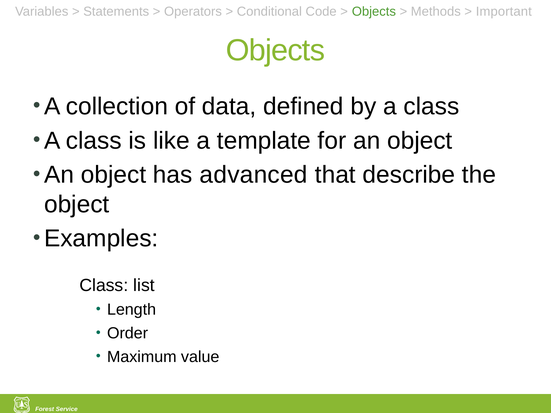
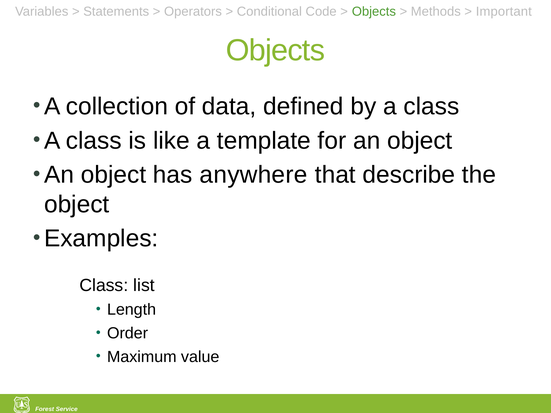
advanced: advanced -> anywhere (254, 175)
